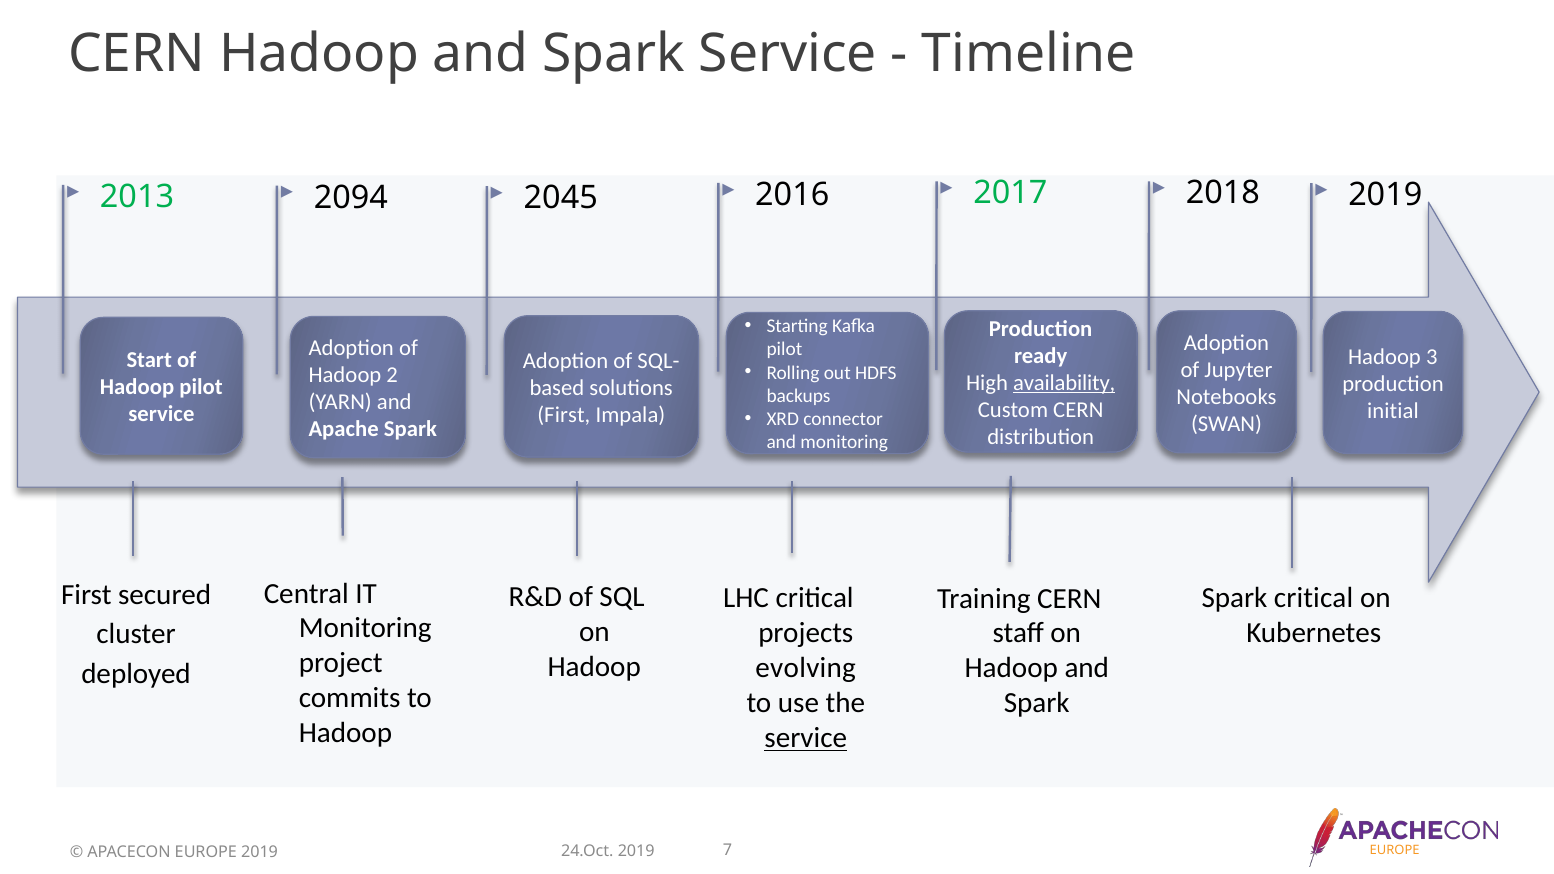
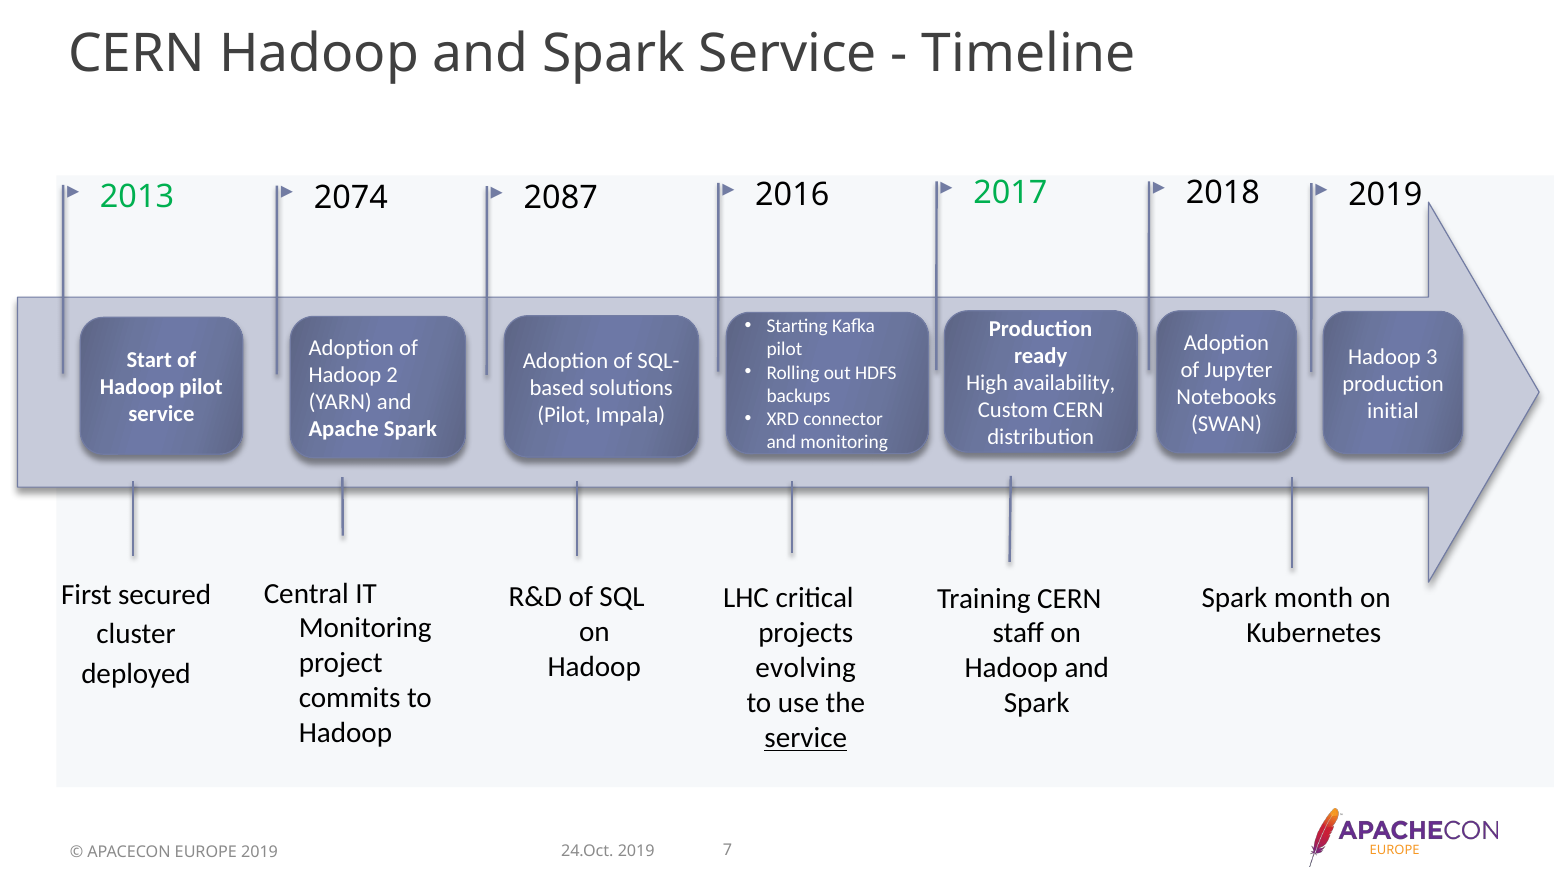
2094: 2094 -> 2074 (351, 197)
2045: 2045 -> 2087 (561, 198)
availability underline: present -> none (1064, 383)
First: First -> Pilot (564, 415)
Spark critical: critical -> month (1314, 598)
